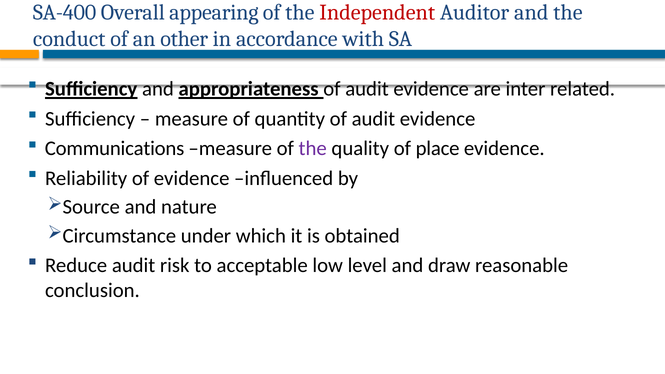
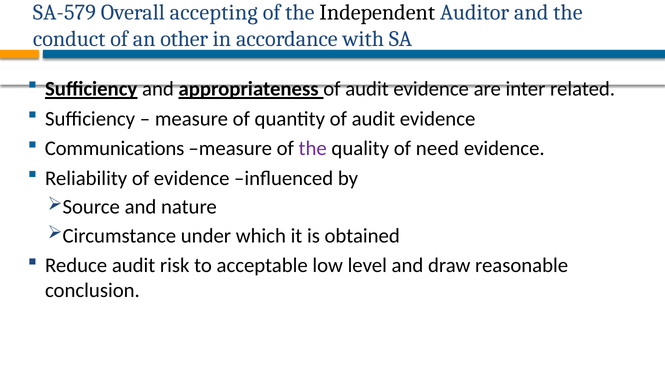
SA-400: SA-400 -> SA-579 (64, 12)
appearing: appearing -> accepting (214, 12)
Independent colour: red -> black (377, 12)
place: place -> need (437, 149)
